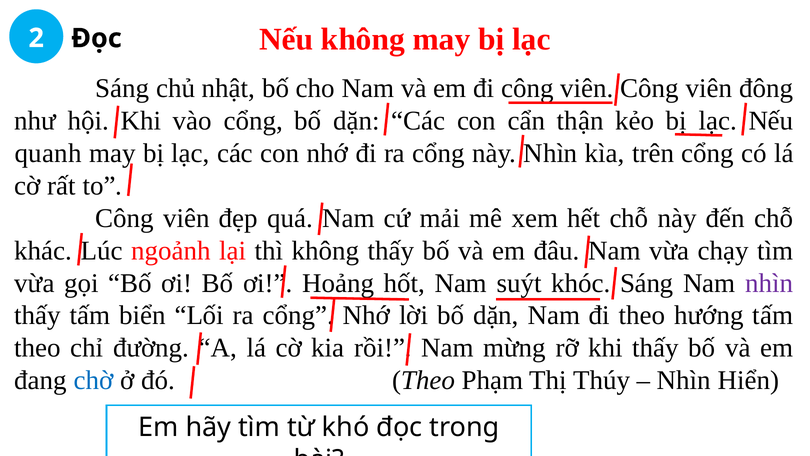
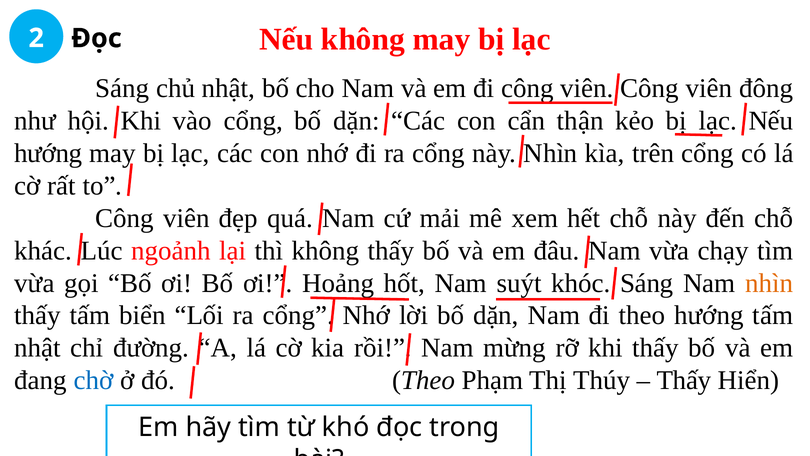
quanh: quanh -> hướng (48, 153)
nhìn colour: purple -> orange (769, 283)
theo: theo -> nhật (38, 348)
Nhìn: Nhìn -> Thấy (684, 380)
